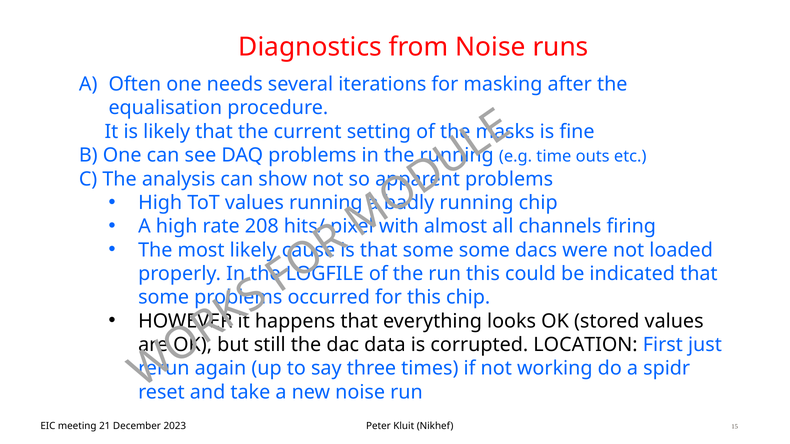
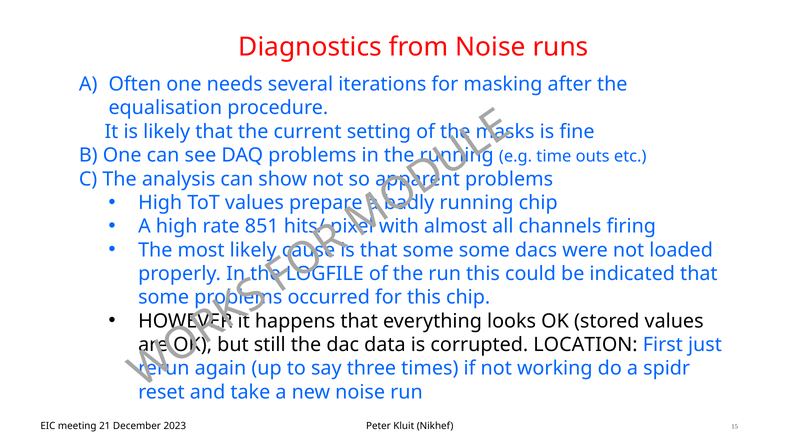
values running: running -> prepare (326, 203)
208: 208 -> 851 (262, 227)
